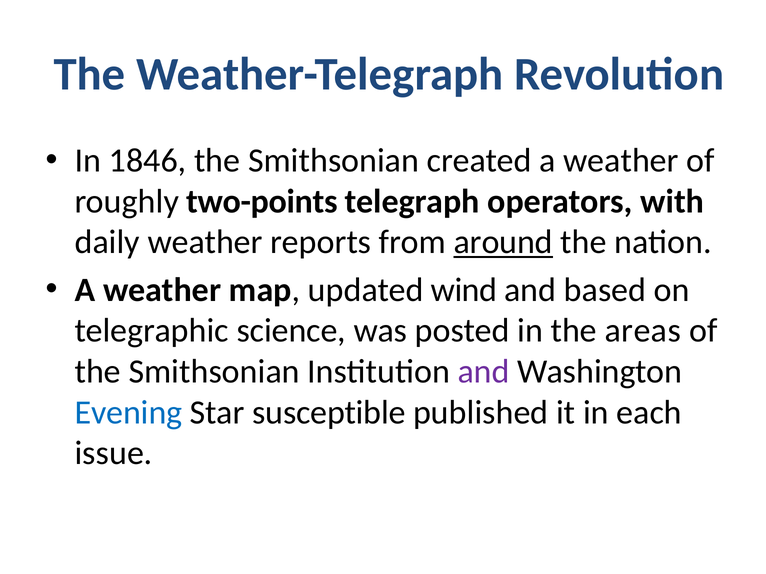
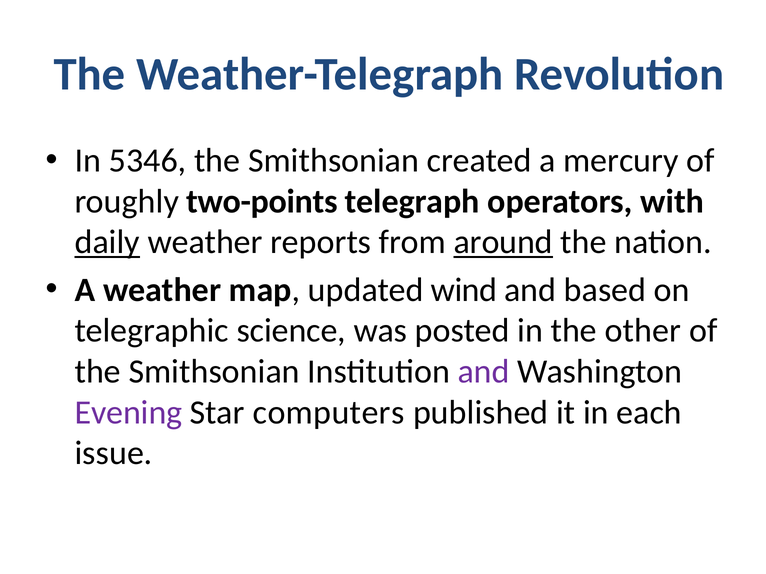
1846: 1846 -> 5346 (148, 161)
created a weather: weather -> mercury (621, 161)
daily underline: none -> present (107, 242)
areas: areas -> other (643, 331)
Evening colour: blue -> purple (128, 413)
susceptible: susceptible -> computers (329, 413)
